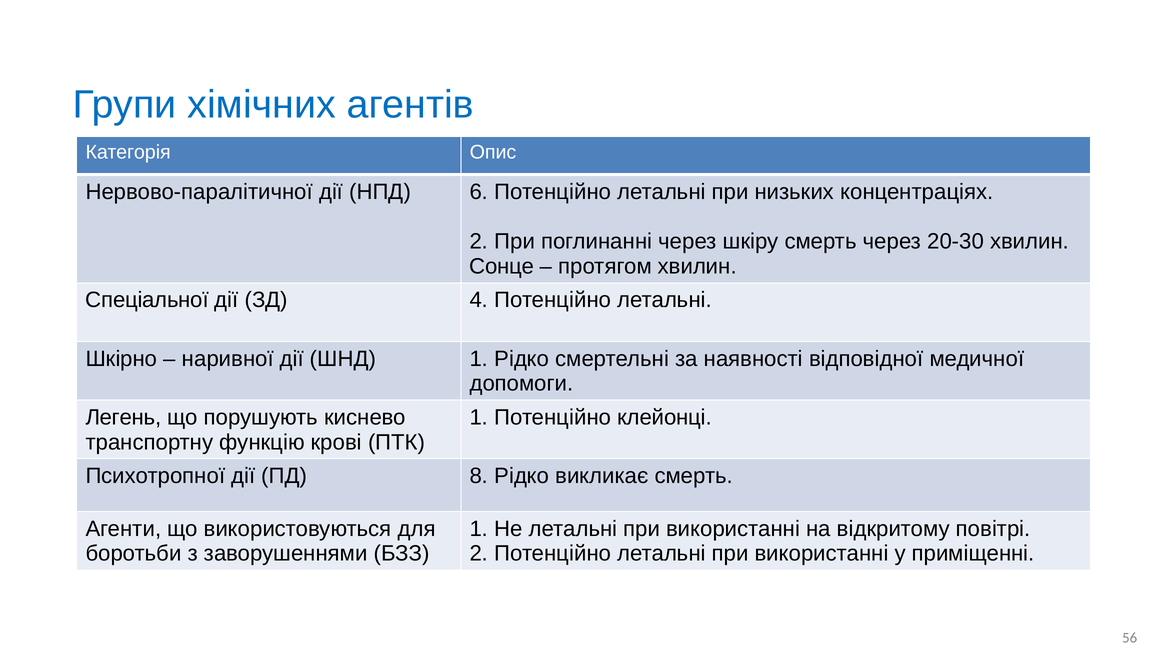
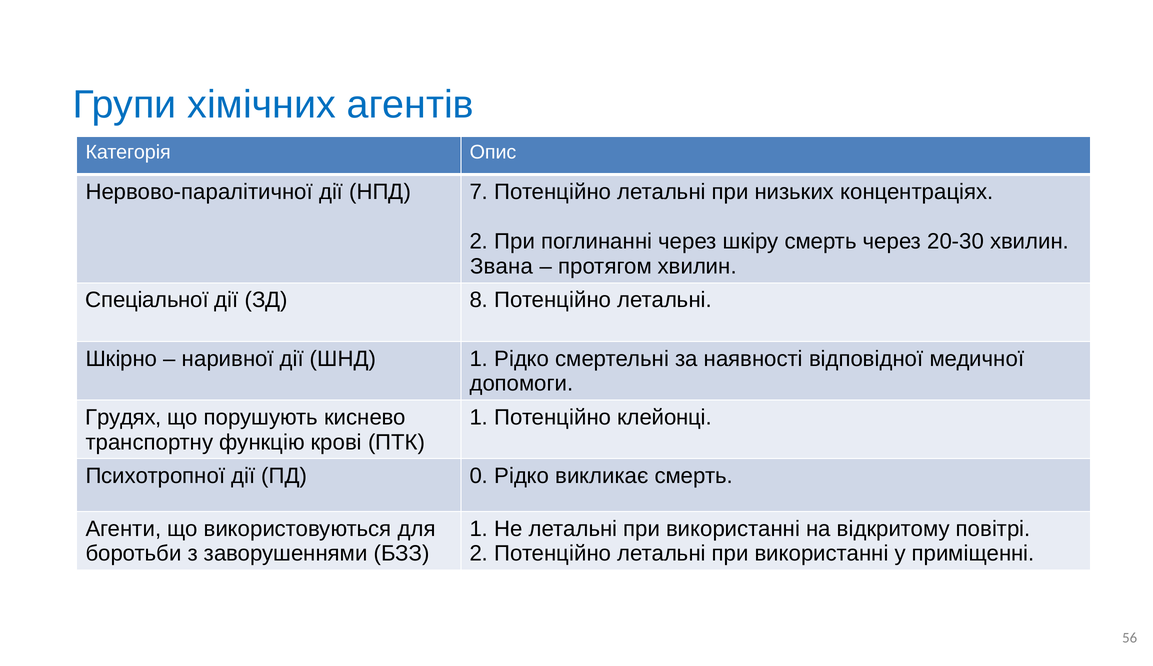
6: 6 -> 7 (479, 192)
Сонце: Сонце -> Звана (502, 266)
4: 4 -> 8 (479, 300)
Легень: Легень -> Грудях (123, 417)
8: 8 -> 0 (479, 476)
